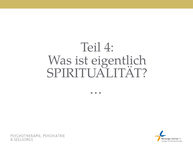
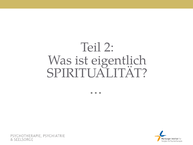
4: 4 -> 2 (109, 47)
